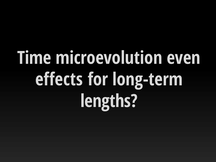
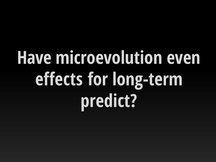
Time: Time -> Have (34, 58)
lengths: lengths -> predict (109, 101)
